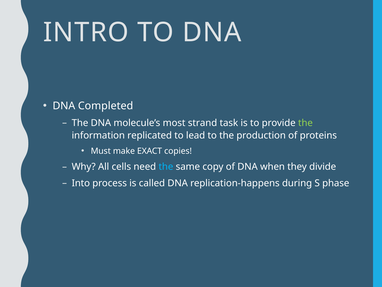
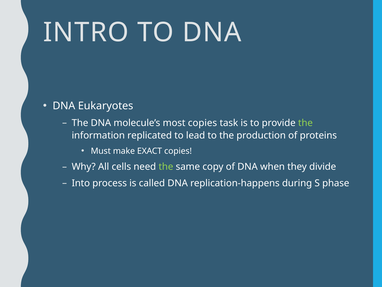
Completed: Completed -> Eukaryotes (106, 106)
most strand: strand -> copies (202, 123)
the colour: light blue -> light green (166, 166)
